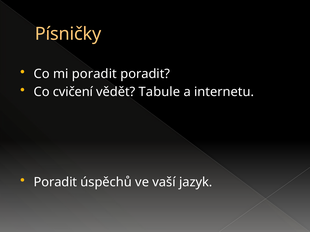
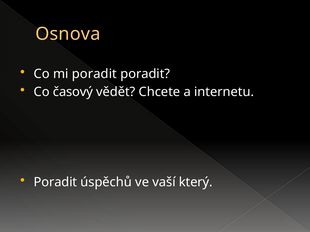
Písničky: Písničky -> Osnova (68, 34)
cvičení: cvičení -> časový (73, 92)
Tabule: Tabule -> Chcete (159, 92)
jazyk: jazyk -> který (196, 183)
